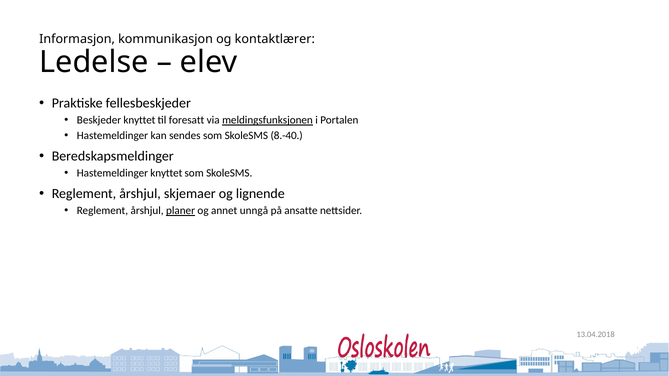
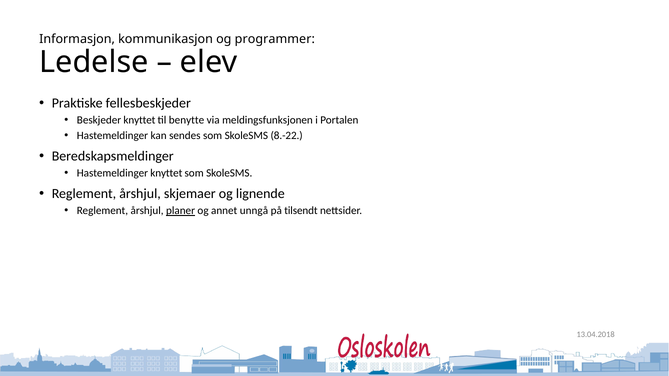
kontaktlærer: kontaktlærer -> programmer (275, 39)
foresatt: foresatt -> benytte (187, 120)
meldingsfunksjonen underline: present -> none (267, 120)
8.-40: 8.-40 -> 8.-22 (287, 136)
ansatte: ansatte -> tilsendt (301, 211)
